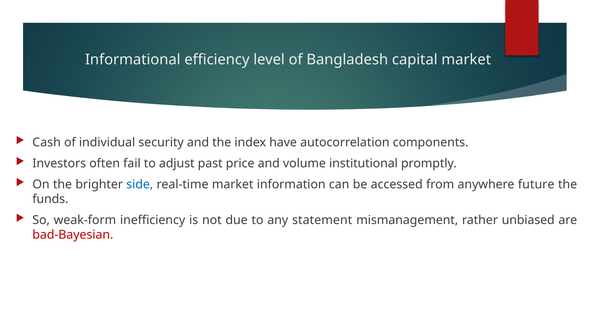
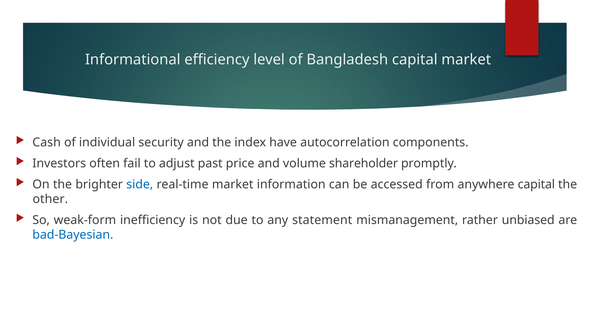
institutional: institutional -> shareholder (364, 163)
anywhere future: future -> capital (536, 184)
funds: funds -> other (50, 199)
bad-Bayesian colour: red -> blue (73, 235)
